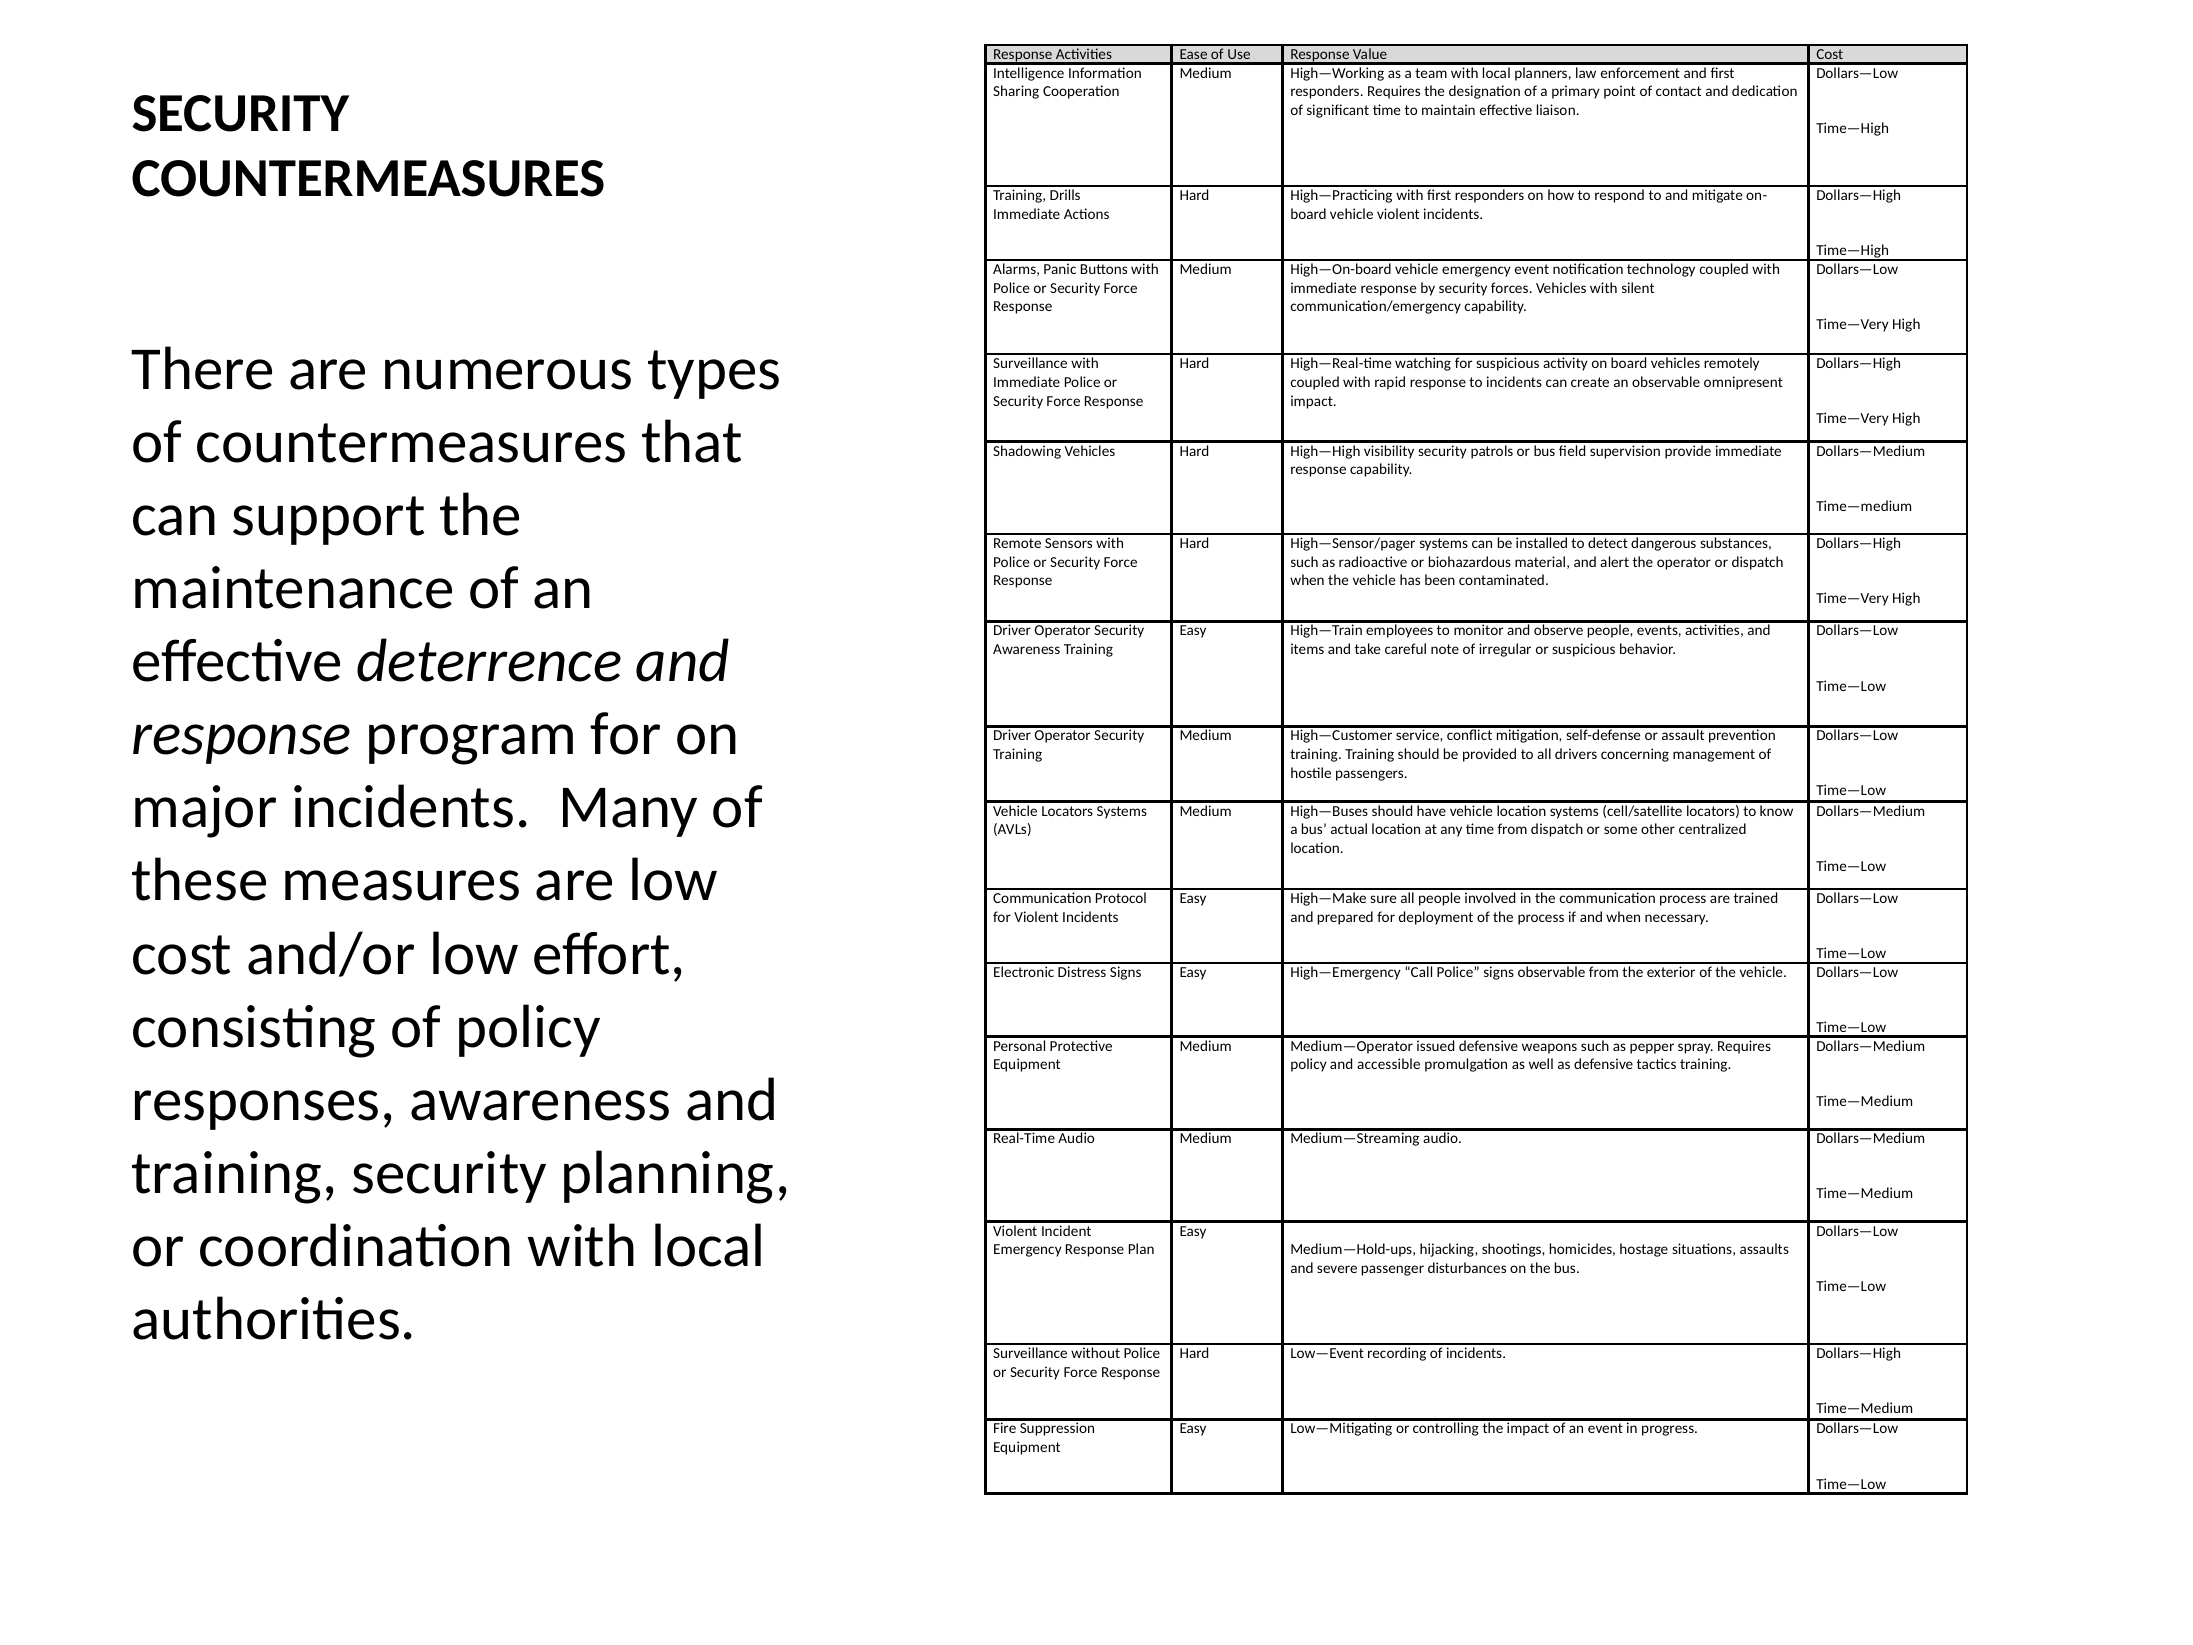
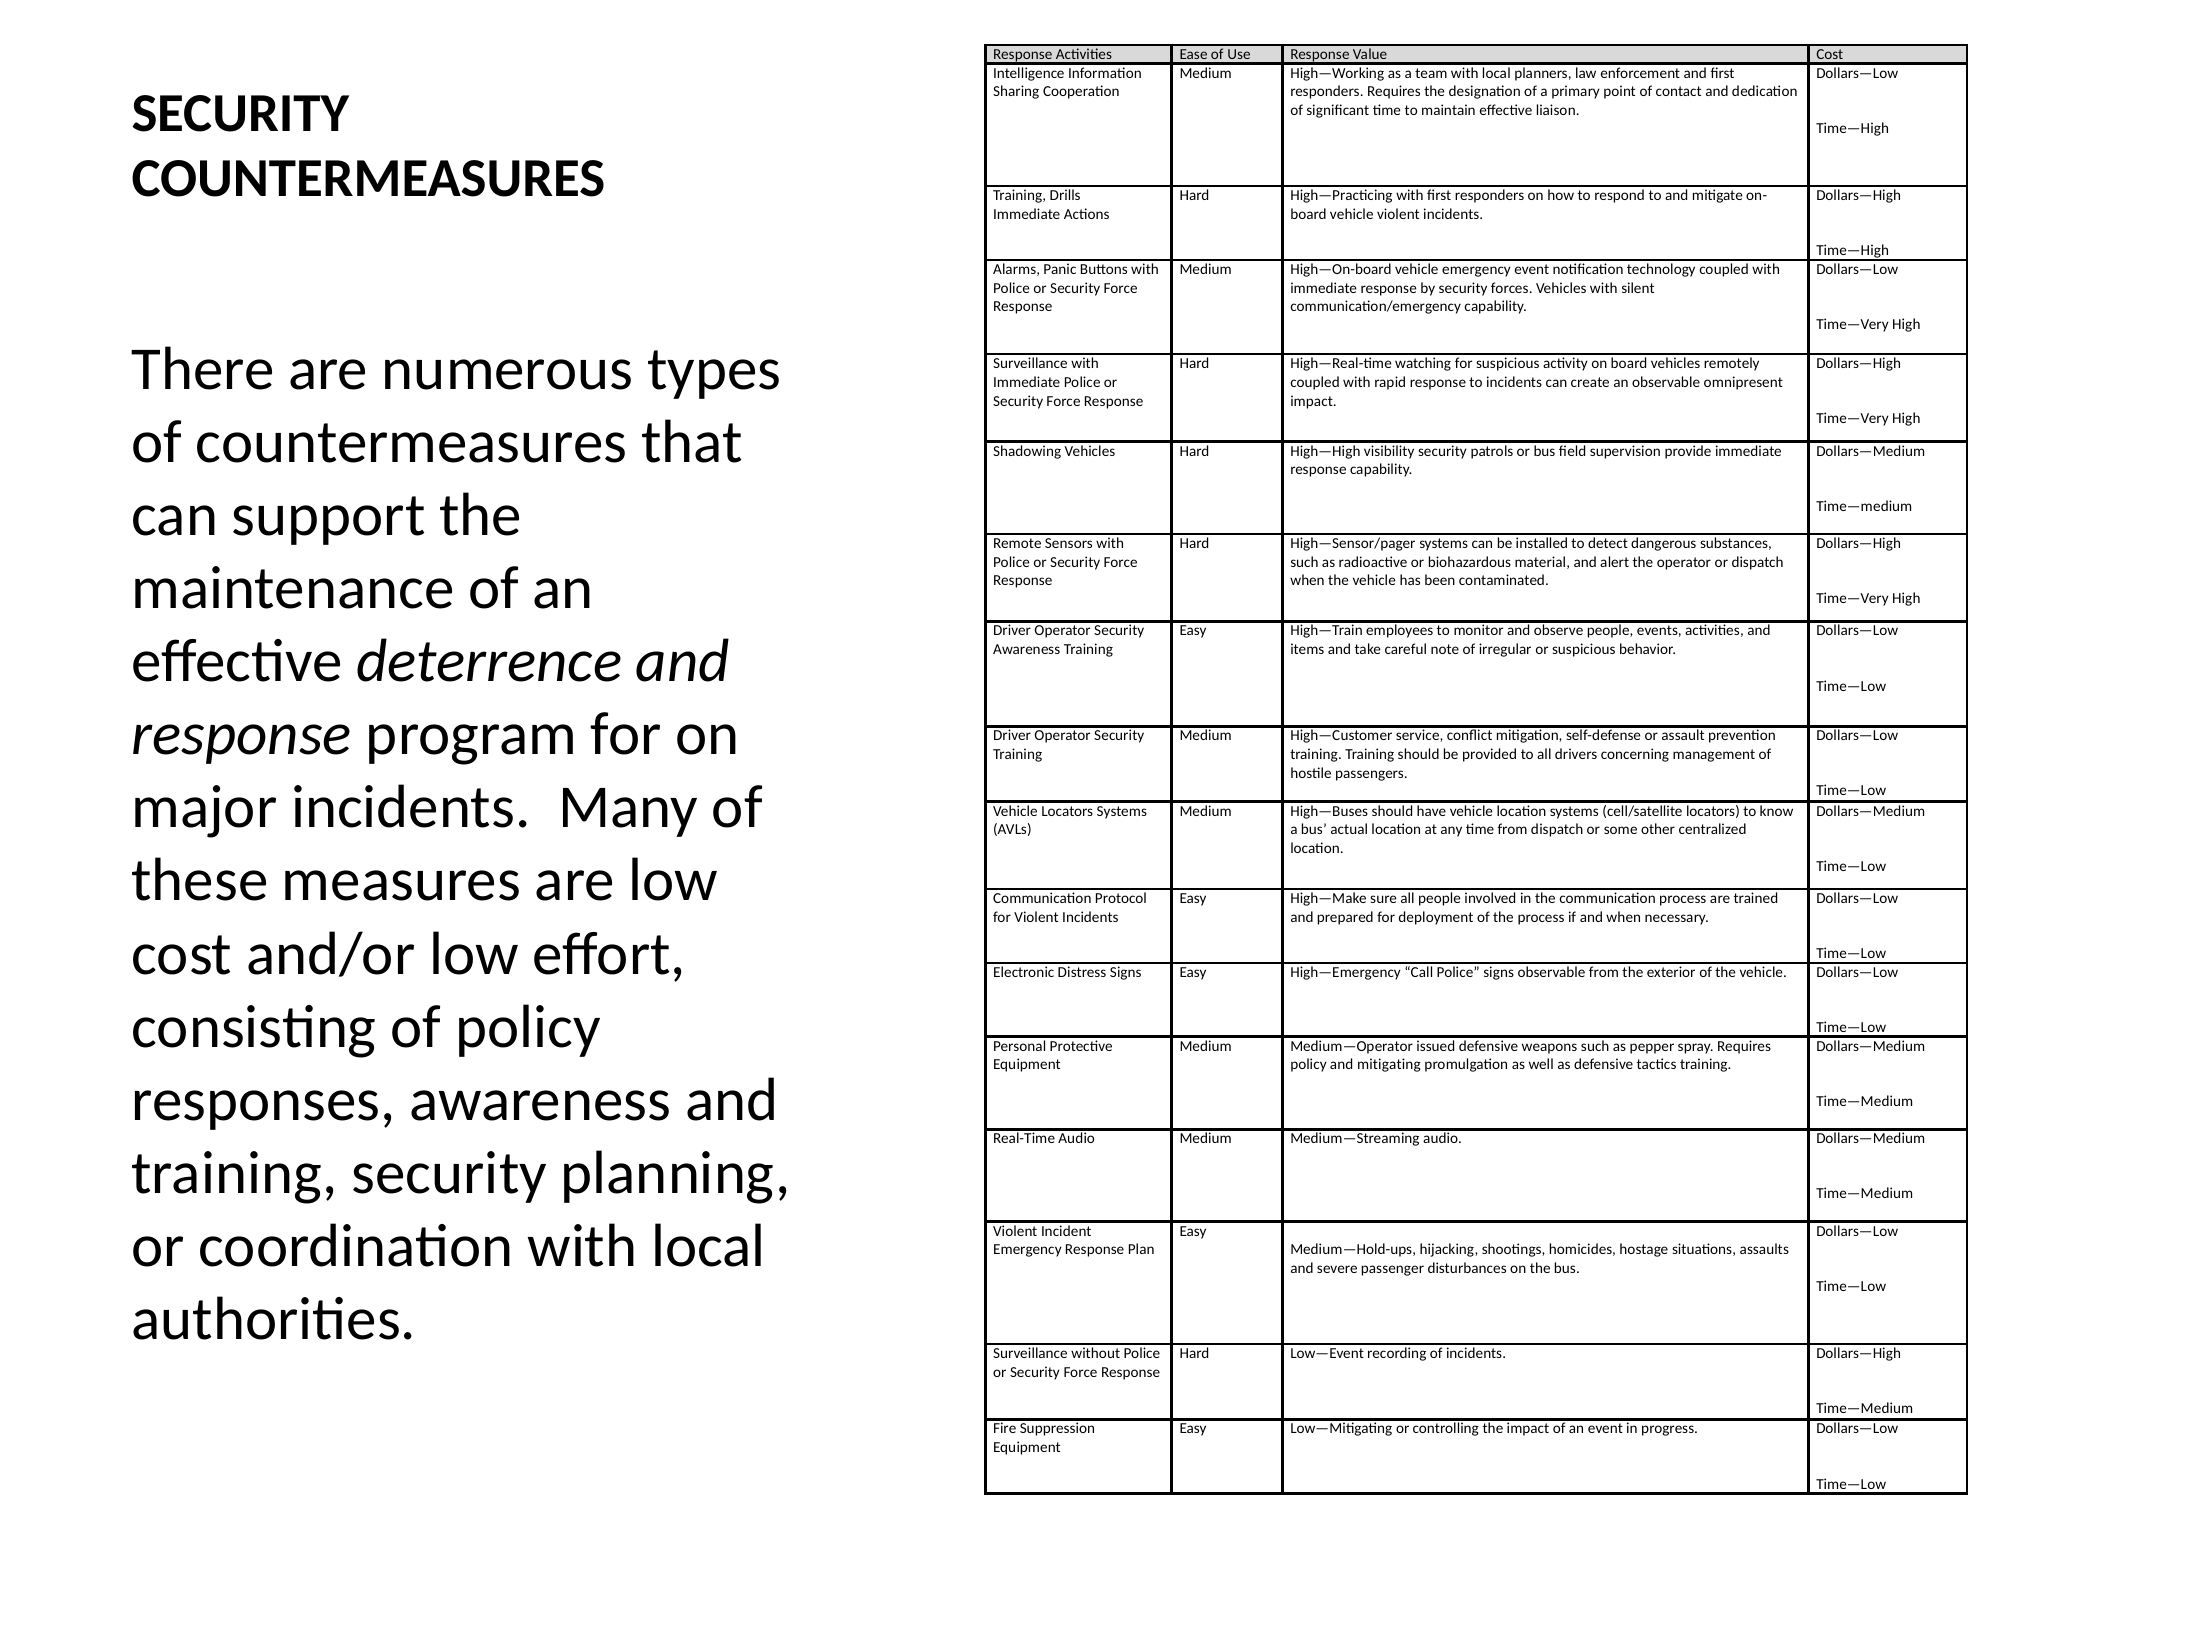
accessible: accessible -> mitigating (1389, 1065)
